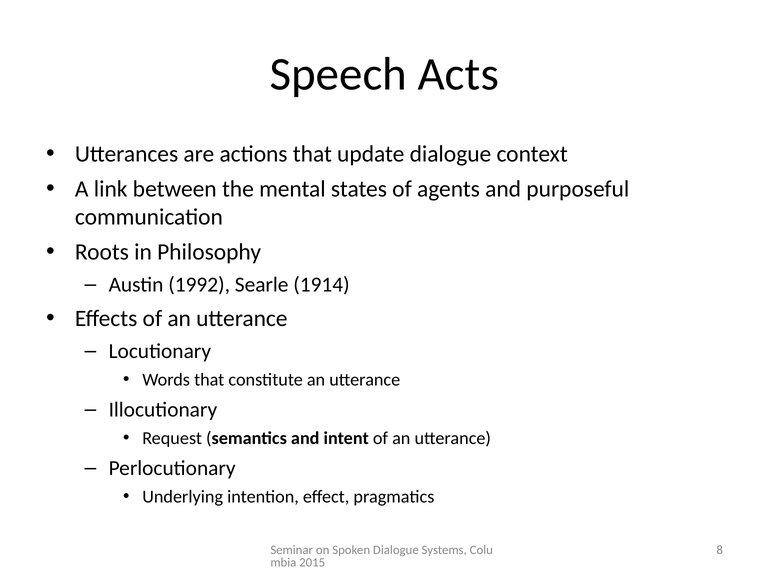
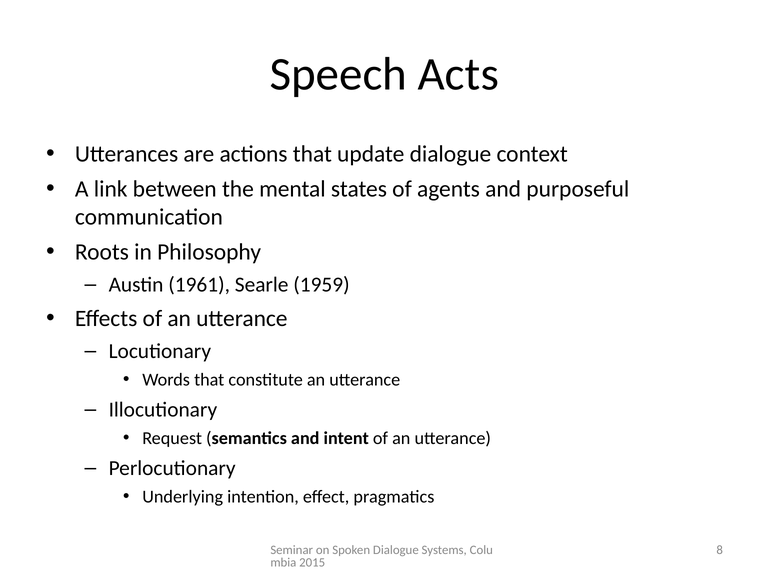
1992: 1992 -> 1961 (199, 285)
1914: 1914 -> 1959 (321, 285)
